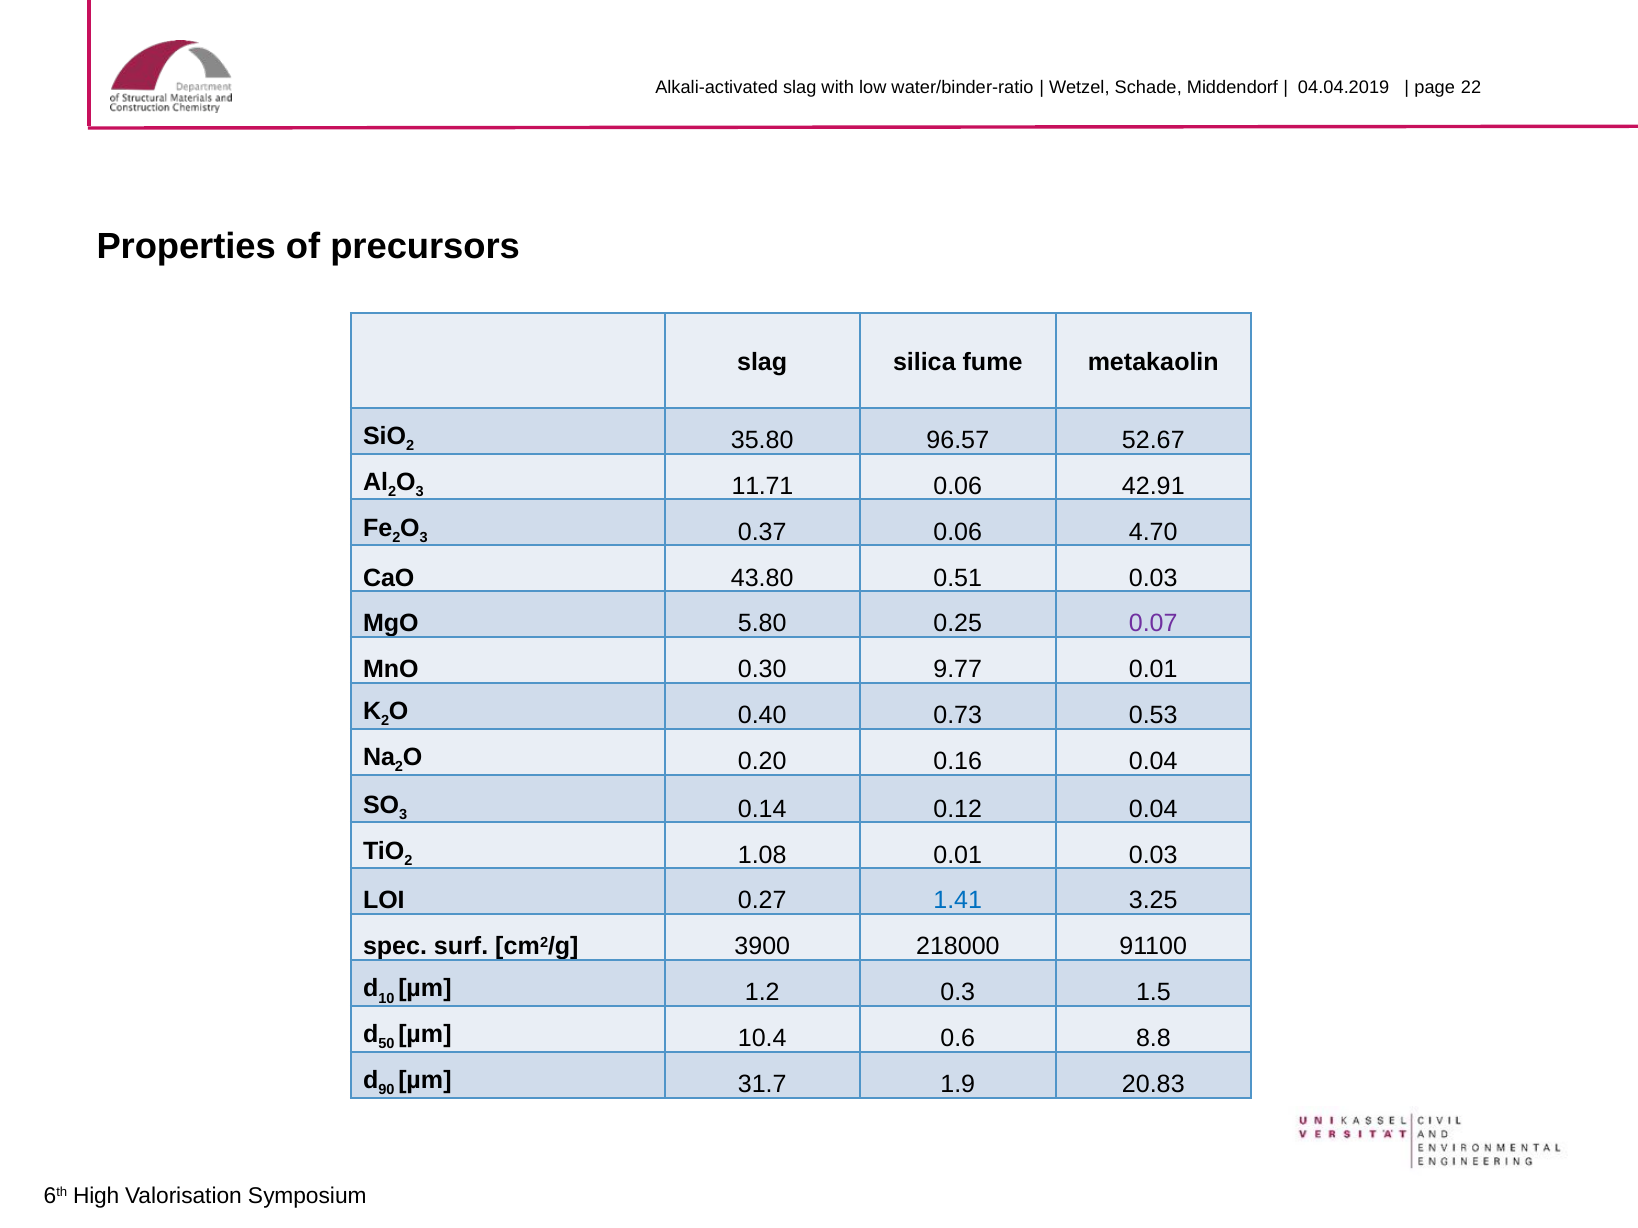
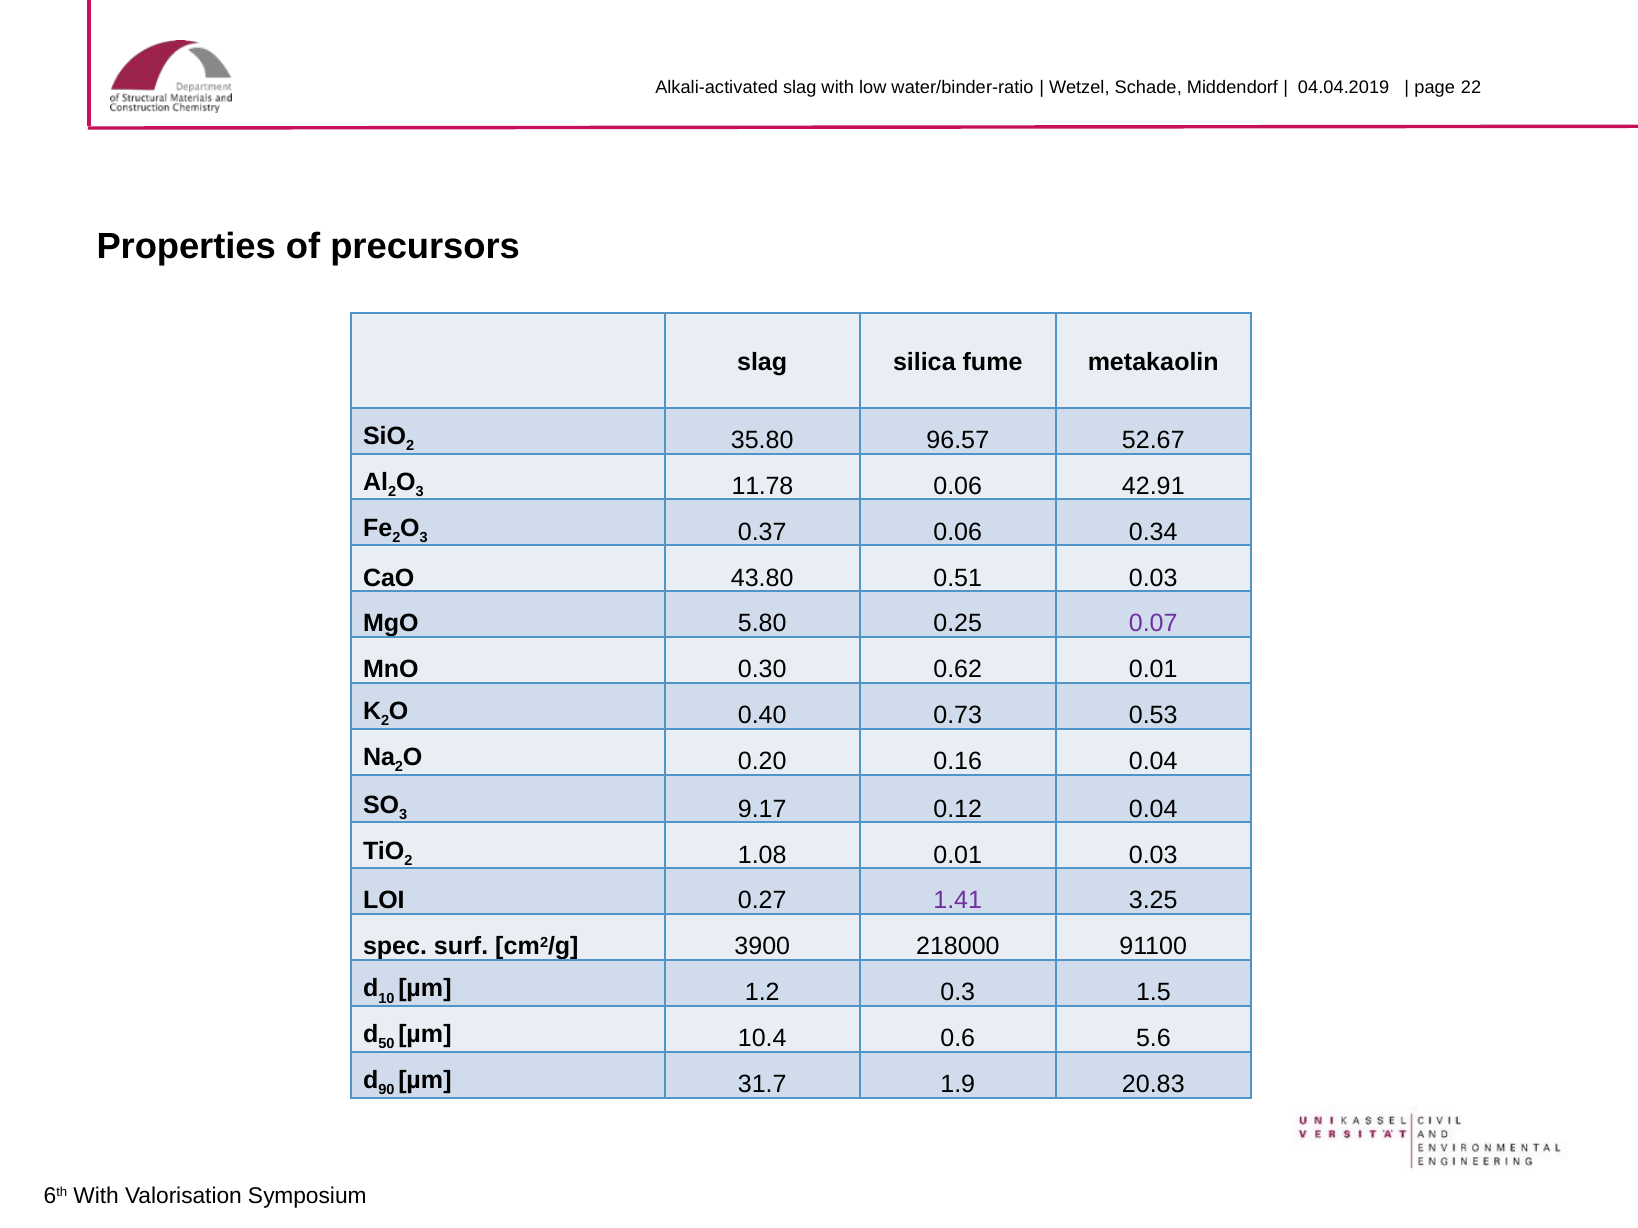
11.71: 11.71 -> 11.78 (762, 486)
4.70: 4.70 -> 0.34 (1153, 532)
9.77: 9.77 -> 0.62 (958, 670)
0.14: 0.14 -> 9.17 (762, 809)
1.41 colour: blue -> purple (958, 901)
8.8: 8.8 -> 5.6 (1153, 1039)
High: High -> With (96, 1196)
